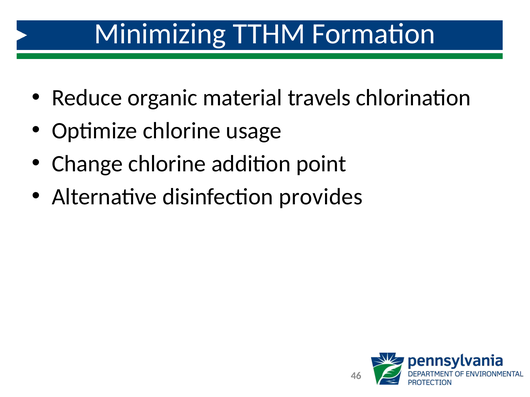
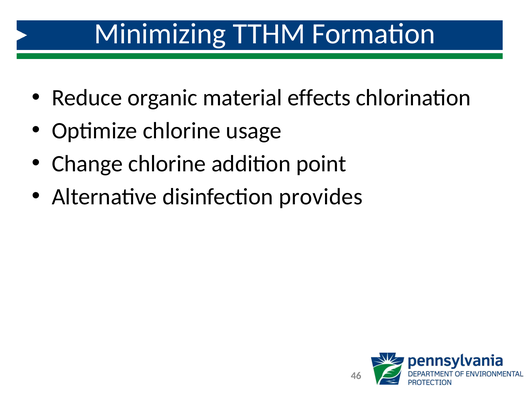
travels: travels -> effects (319, 98)
